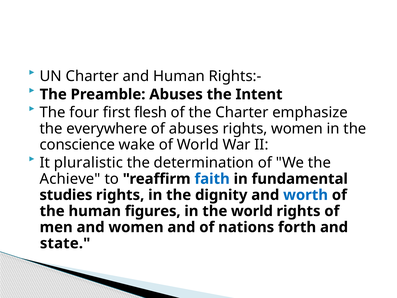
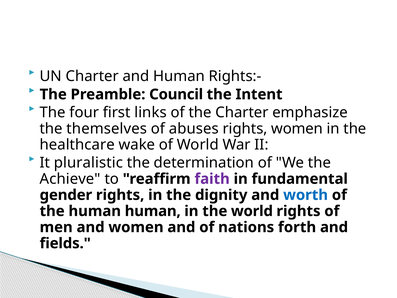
Preamble Abuses: Abuses -> Council (176, 94)
flesh: flesh -> links (151, 112)
everywhere: everywhere -> themselves (107, 128)
conscience: conscience -> healthcare (77, 145)
faith colour: blue -> purple (212, 179)
studies: studies -> gender (66, 195)
human figures: figures -> human (153, 211)
state: state -> fields (65, 243)
